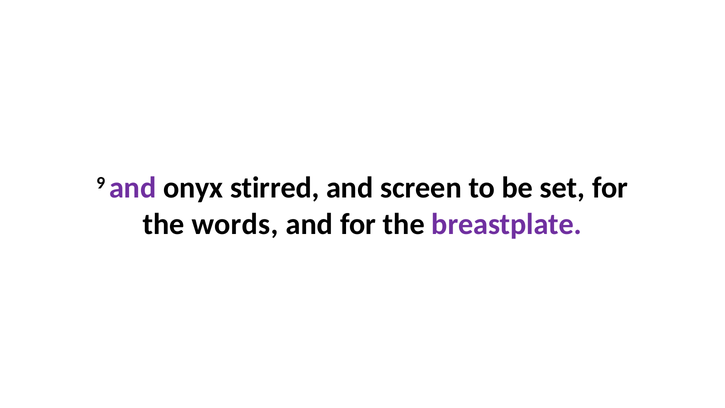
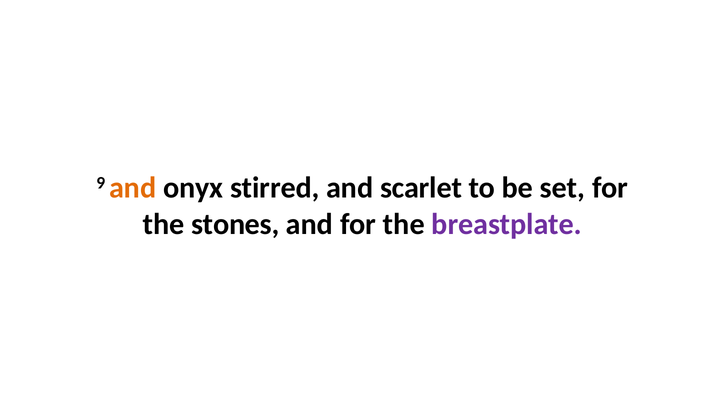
and colour: purple -> orange (133, 188)
screen: screen -> scarlet (421, 188)
words: words -> stones (235, 224)
